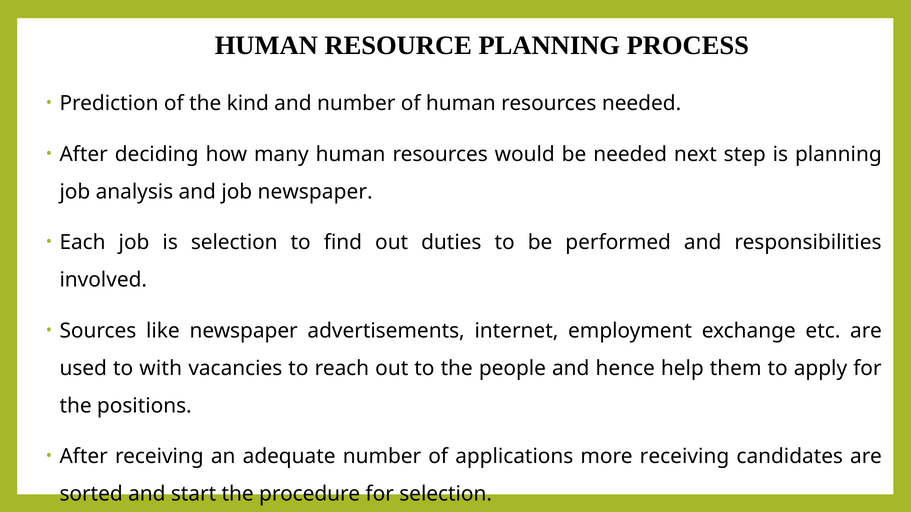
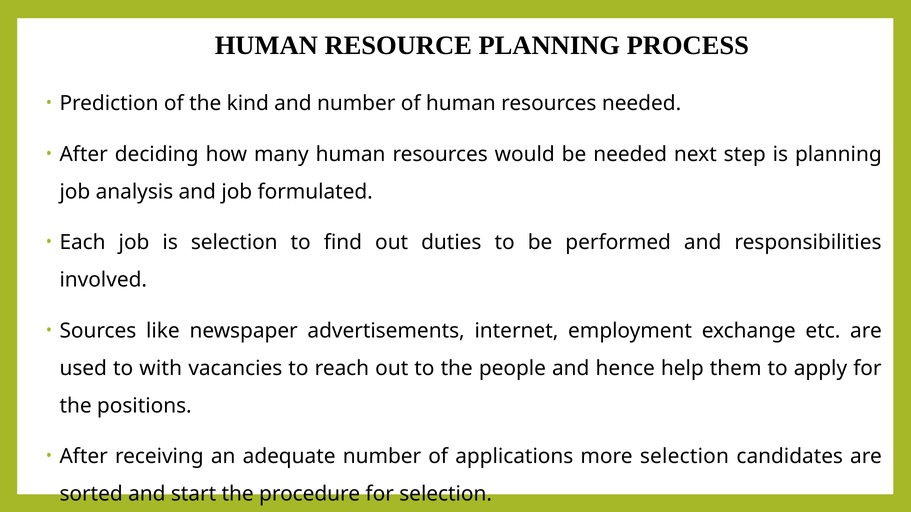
job newspaper: newspaper -> formulated (315, 192)
more receiving: receiving -> selection (684, 457)
